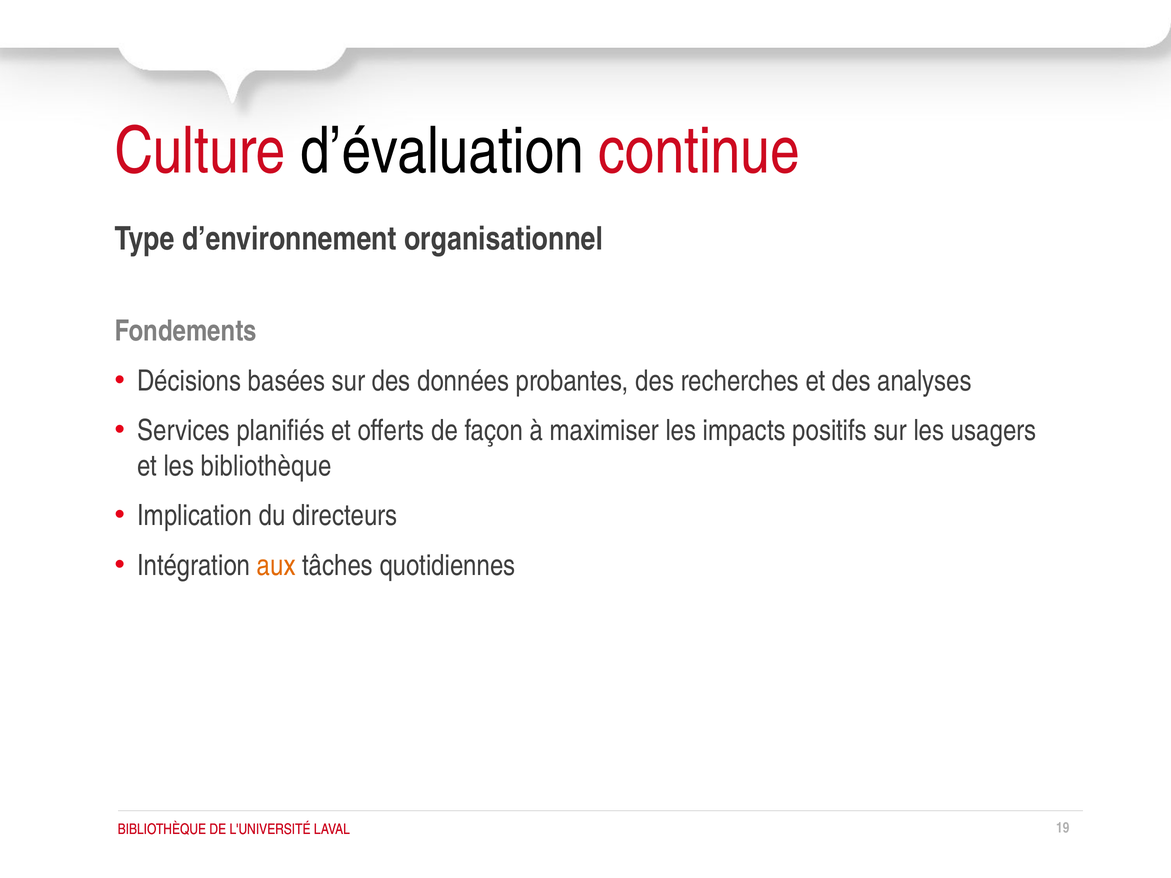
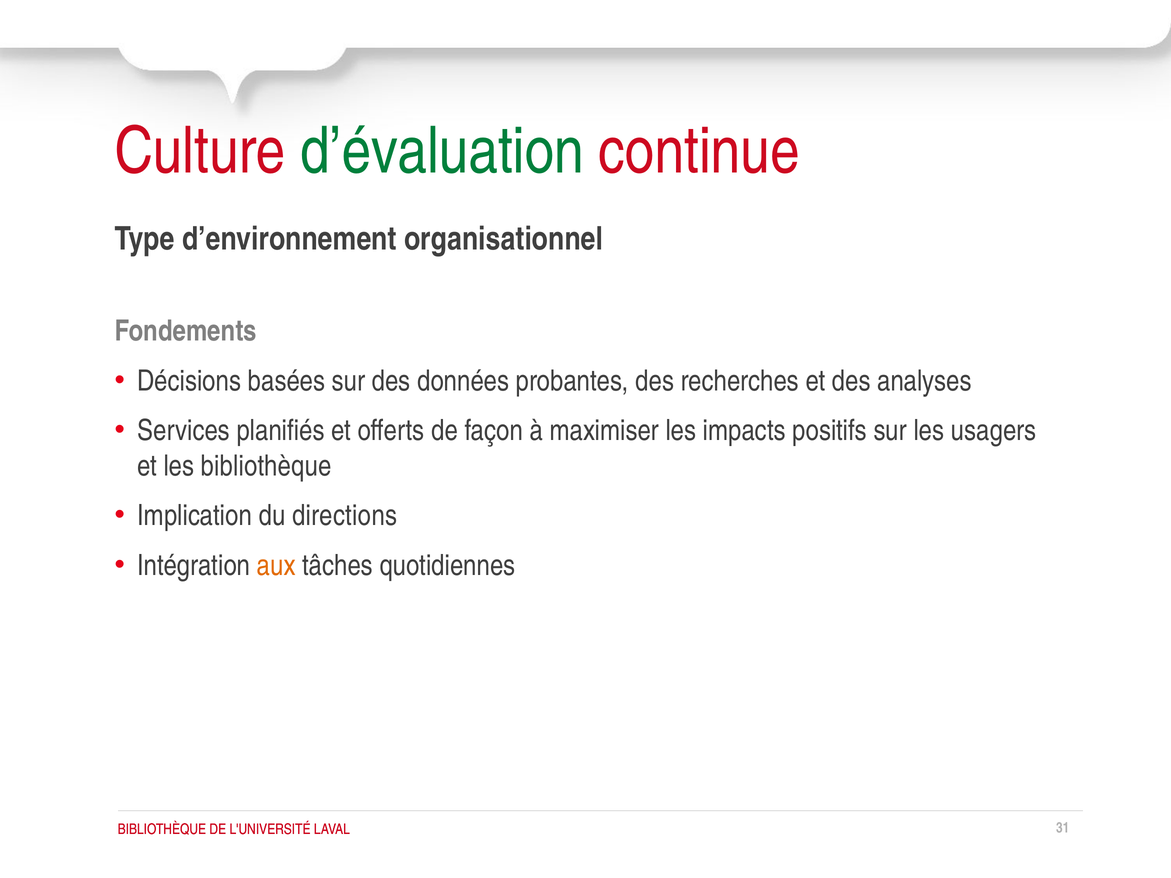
d’évaluation colour: black -> green (442, 151)
directeurs: directeurs -> directions (345, 516)
19: 19 -> 31 (1063, 828)
